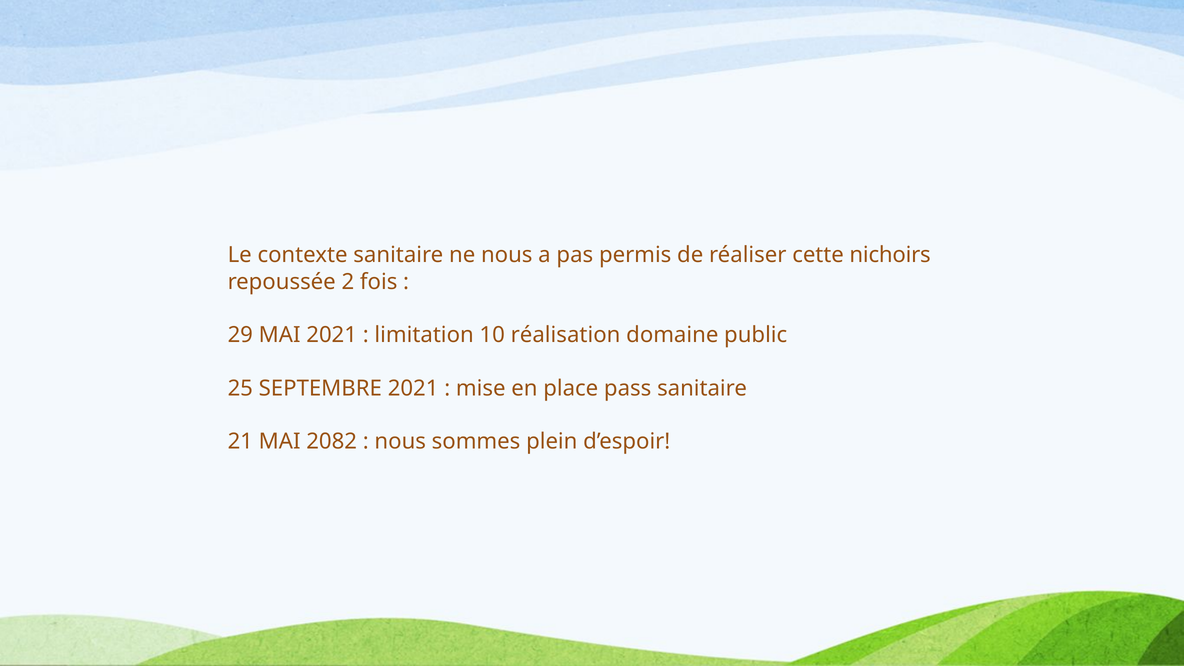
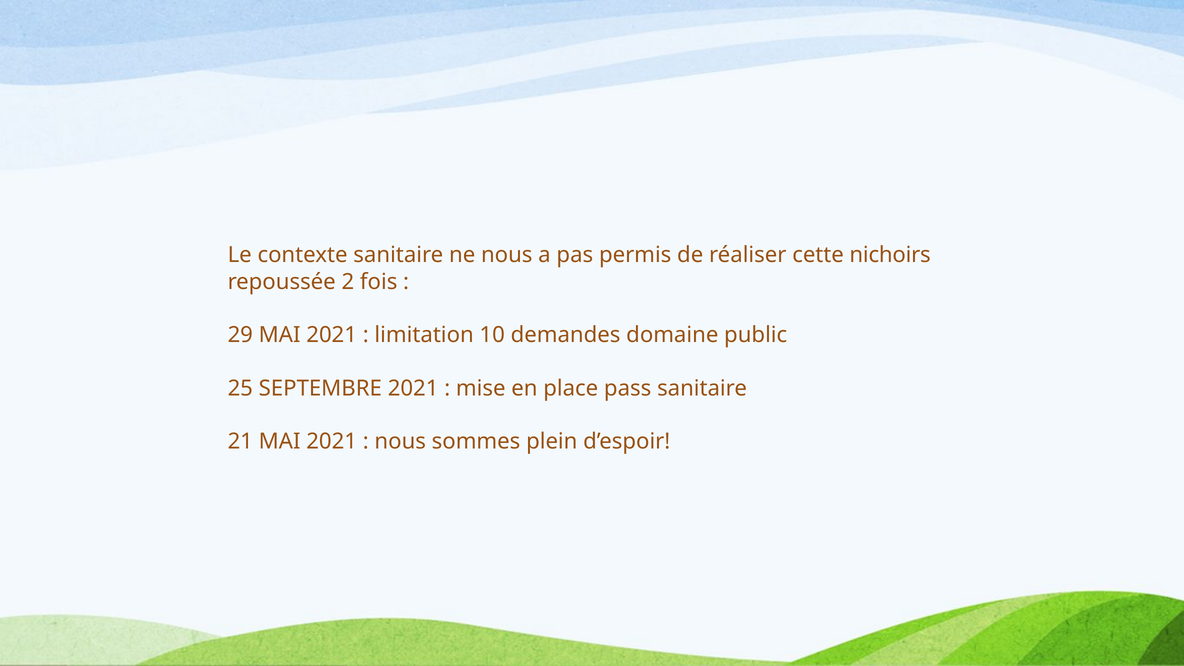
réalisation: réalisation -> demandes (566, 335)
21 MAI 2082: 2082 -> 2021 (332, 442)
